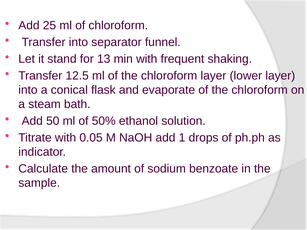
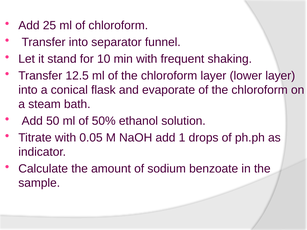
13: 13 -> 10 (104, 59)
